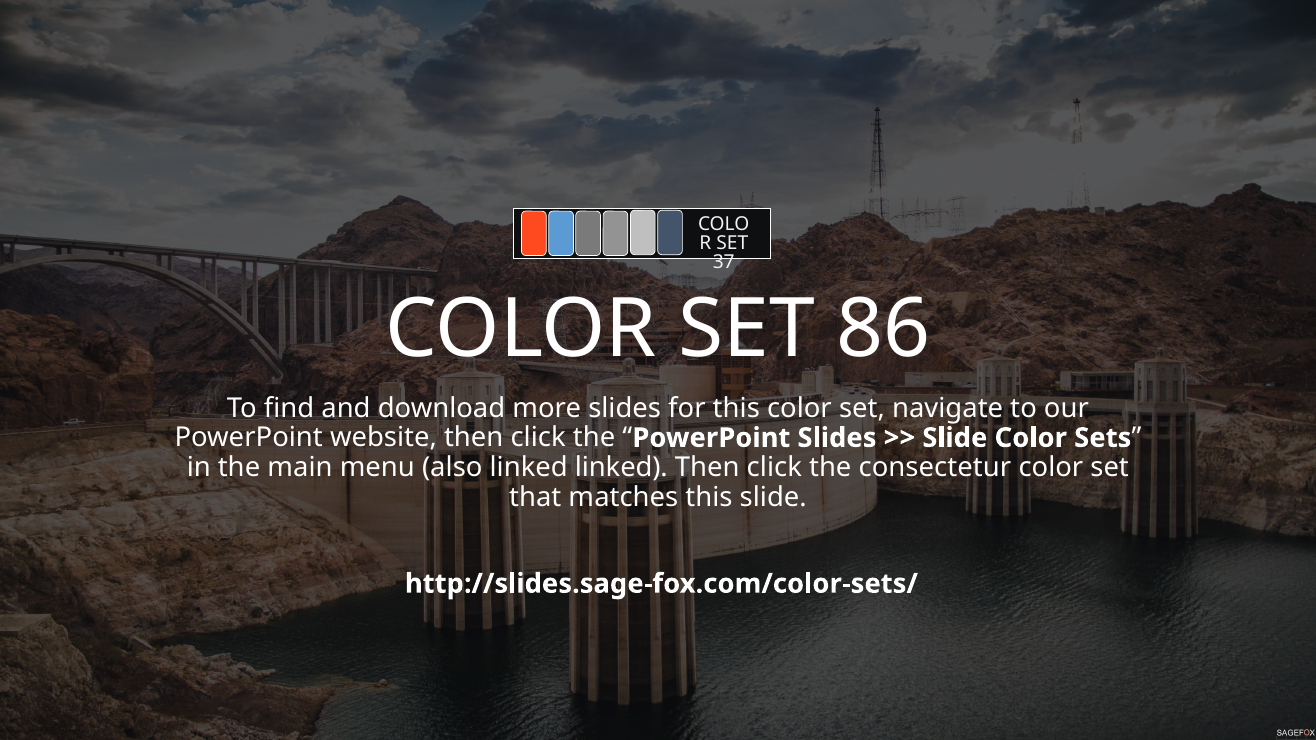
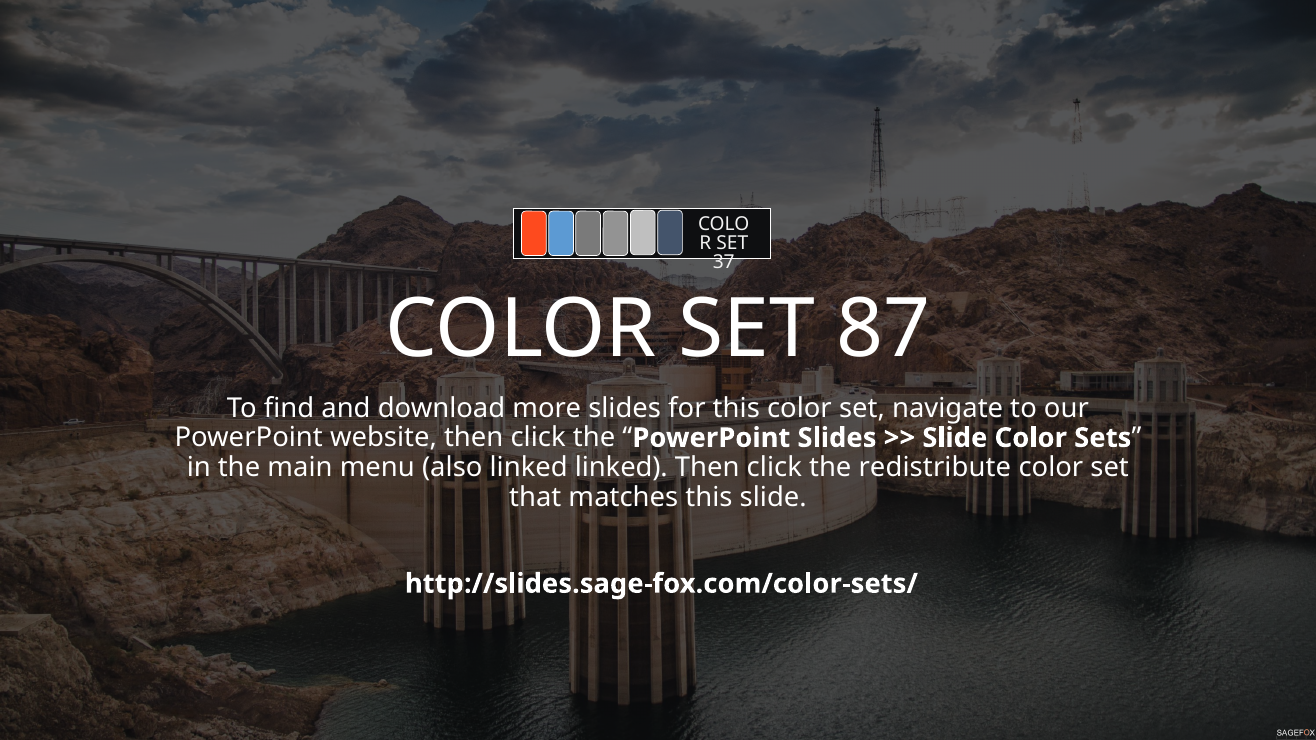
86: 86 -> 87 (883, 329)
consectetur: consectetur -> redistribute (935, 468)
